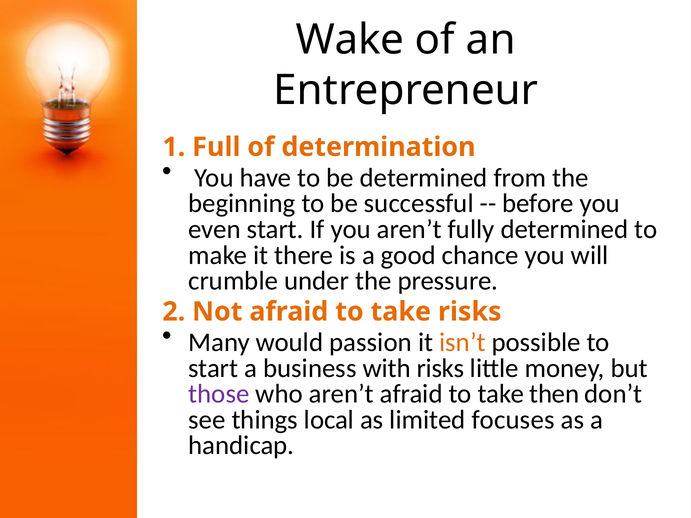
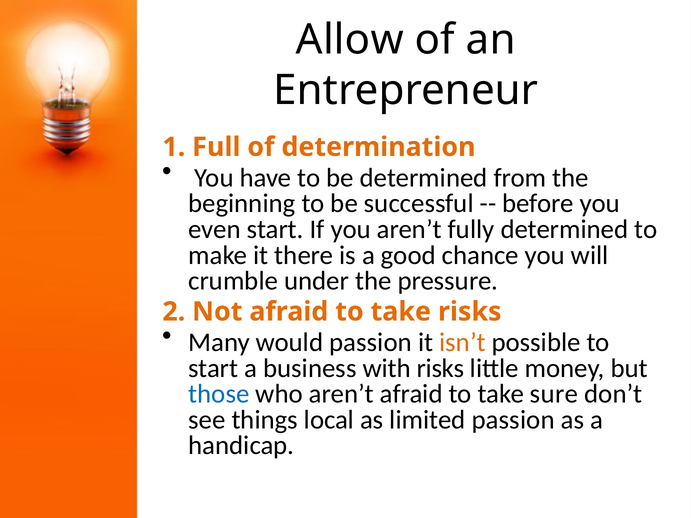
Wake: Wake -> Allow (350, 40)
those colour: purple -> blue (219, 394)
then: then -> sure (554, 394)
limited focuses: focuses -> passion (513, 420)
